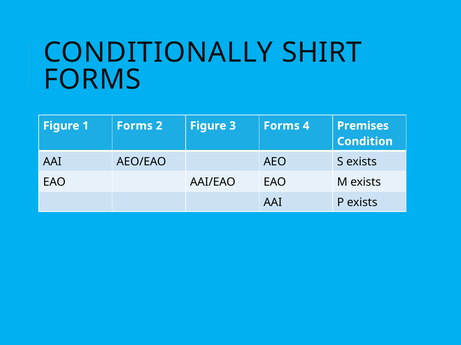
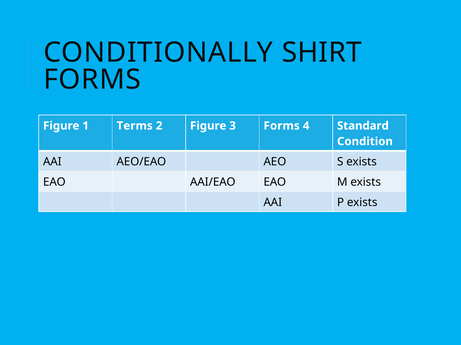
1 Forms: Forms -> Terms (135, 126)
Premises: Premises -> Standard (363, 126)
